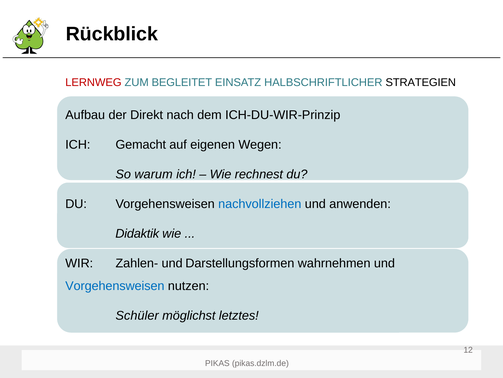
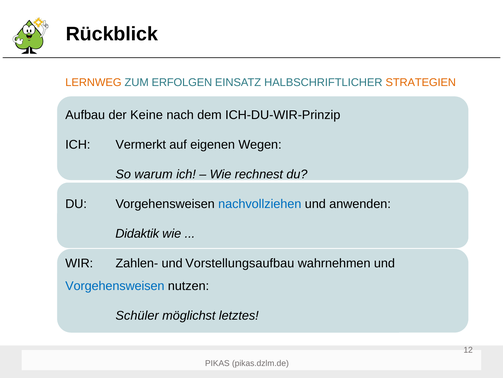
LERNWEG colour: red -> orange (93, 82)
BEGLEITET: BEGLEITET -> ERFOLGEN (182, 82)
STRATEGIEN colour: black -> orange (421, 82)
Direkt: Direkt -> Keine (147, 115)
Gemacht: Gemacht -> Vermerkt (141, 144)
Darstellungsformen: Darstellungsformen -> Vorstellungsaufbau (240, 263)
